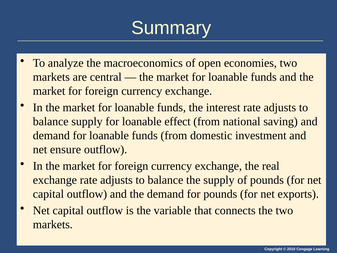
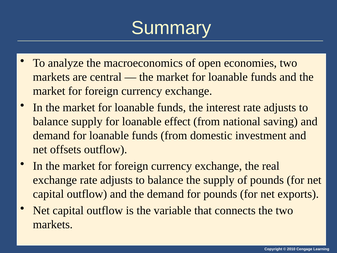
ensure: ensure -> offsets (66, 149)
